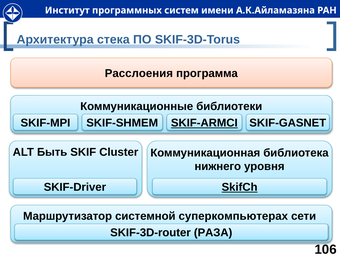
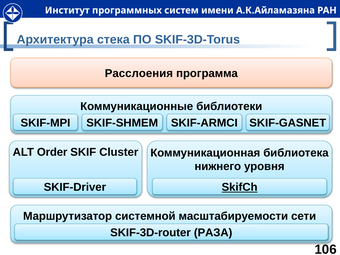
SKIF-ARMCI underline: present -> none (204, 123)
Быть: Быть -> Order (52, 152)
суперкомпьютерах: суперкомпьютерах -> масштабируемости (233, 216)
